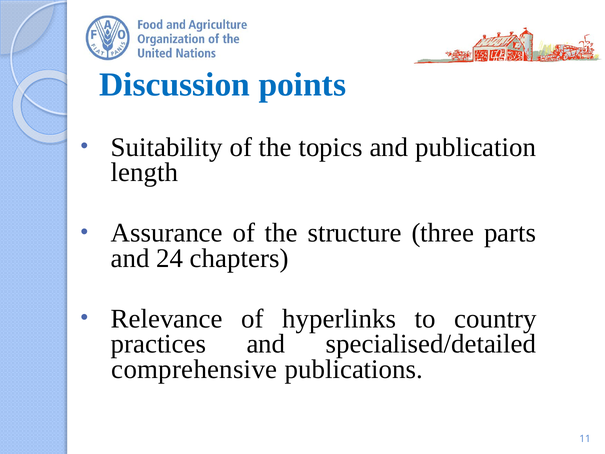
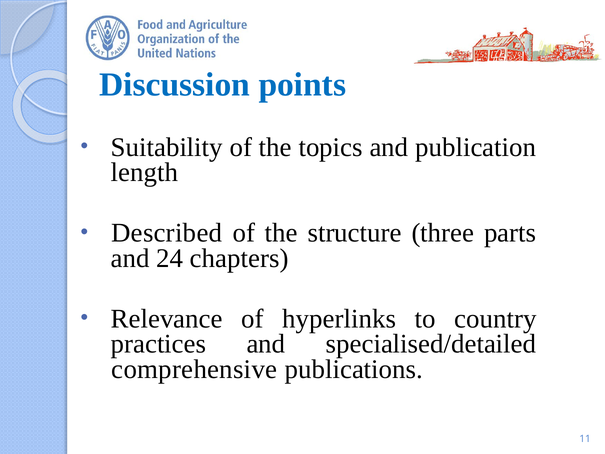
Assurance: Assurance -> Described (167, 233)
